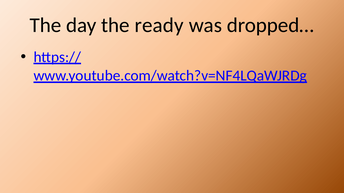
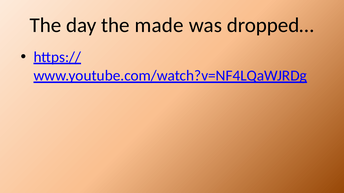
ready: ready -> made (159, 25)
